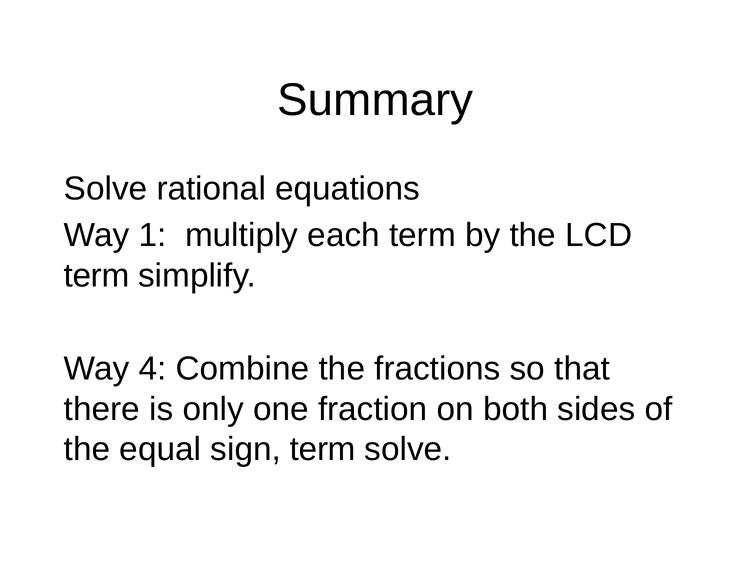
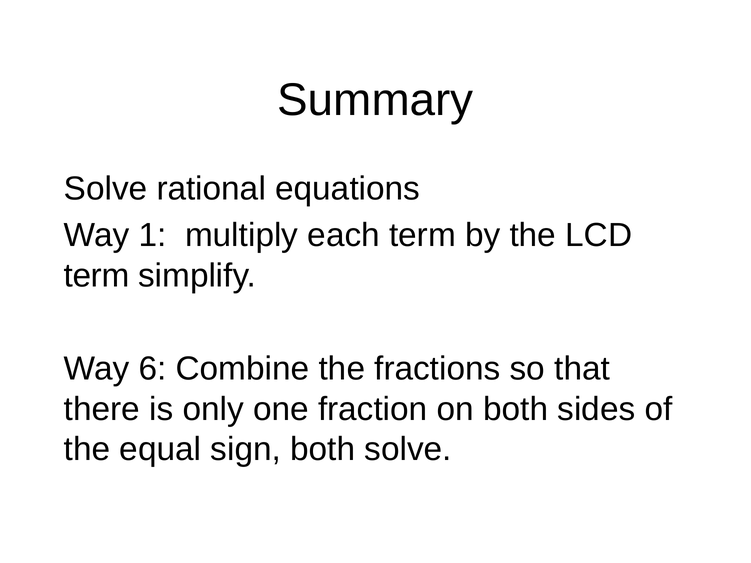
4: 4 -> 6 (153, 369)
sign term: term -> both (323, 449)
